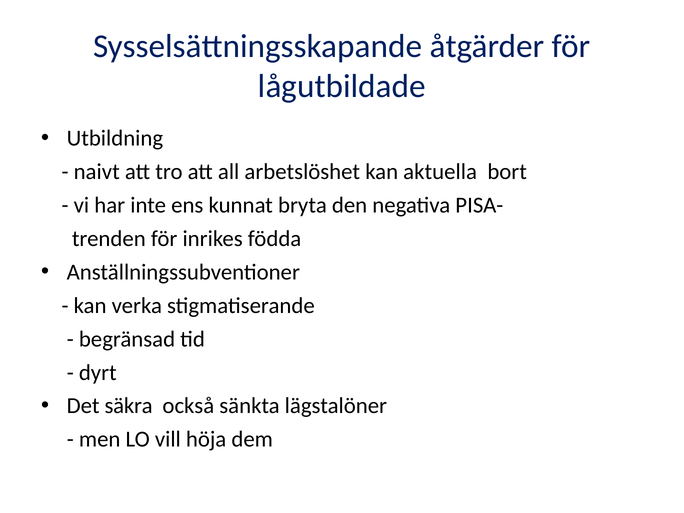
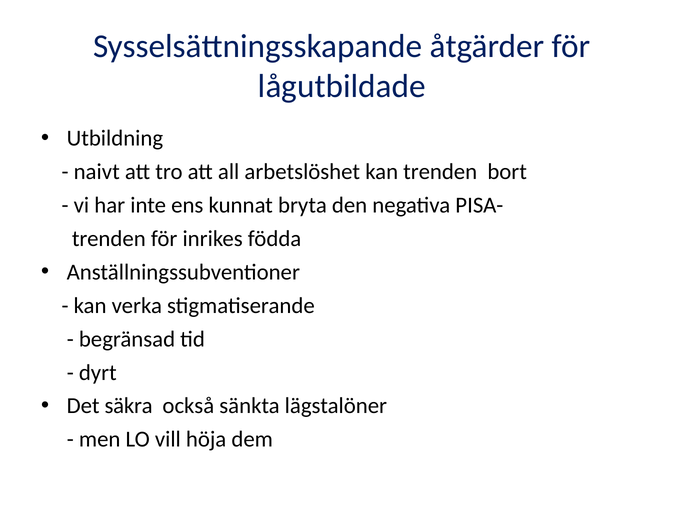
kan aktuella: aktuella -> trenden (440, 172)
